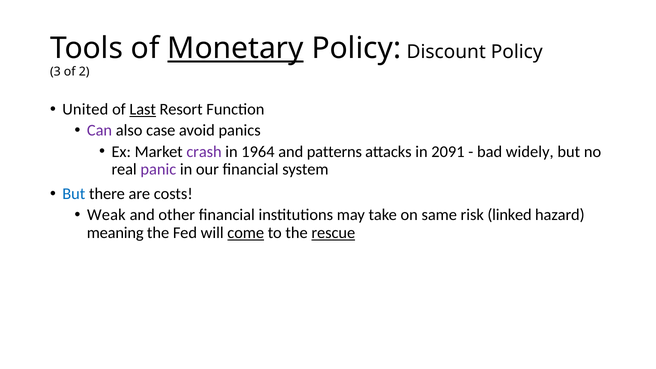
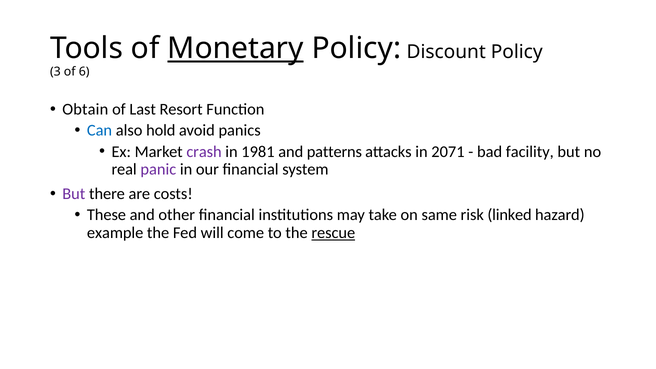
2: 2 -> 6 (84, 71)
United: United -> Obtain (85, 109)
Last underline: present -> none (143, 109)
Can colour: purple -> blue (100, 131)
case: case -> hold (161, 131)
1964: 1964 -> 1981 (258, 152)
2091: 2091 -> 2071 (448, 152)
widely: widely -> facility (530, 152)
But colour: blue -> purple (74, 194)
Weak: Weak -> These (106, 215)
meaning: meaning -> example (115, 233)
come underline: present -> none (246, 233)
